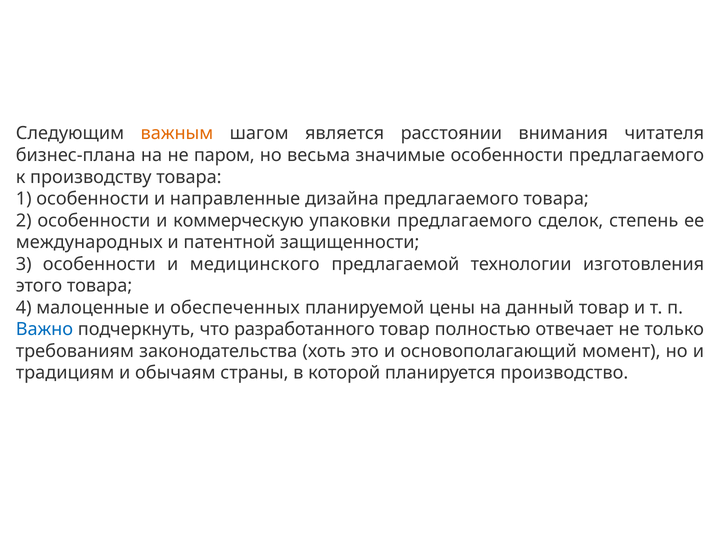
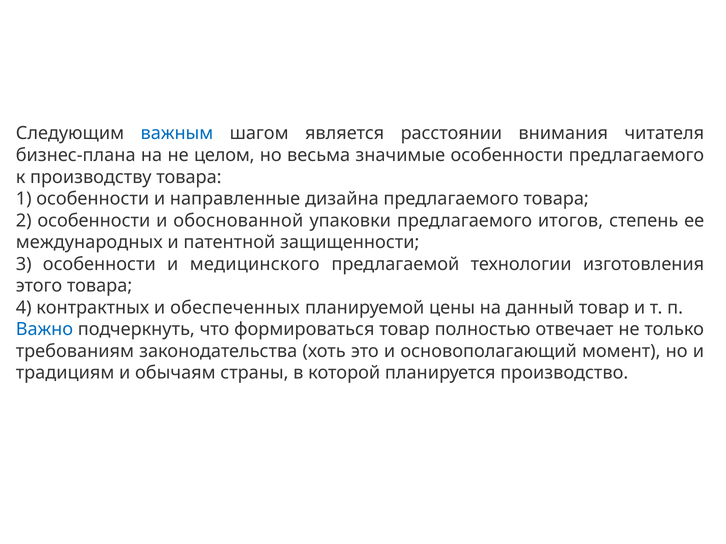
важным colour: orange -> blue (177, 134)
паром: паром -> целом (224, 155)
коммерческую: коммерческую -> обоснованной (238, 221)
сделок: сделок -> итогов (571, 221)
малоценные: малоценные -> контрактных (93, 308)
разработанного: разработанного -> формироваться (304, 330)
